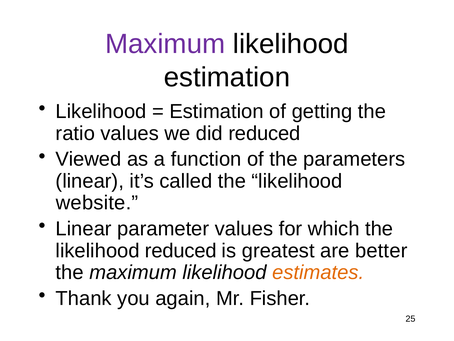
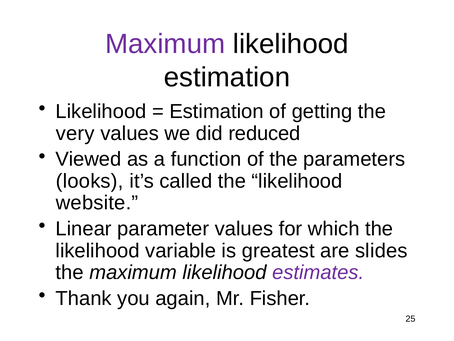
ratio: ratio -> very (75, 133)
linear: linear -> looks (90, 181)
likelihood reduced: reduced -> variable (181, 250)
better: better -> slides (381, 250)
estimates colour: orange -> purple (318, 272)
